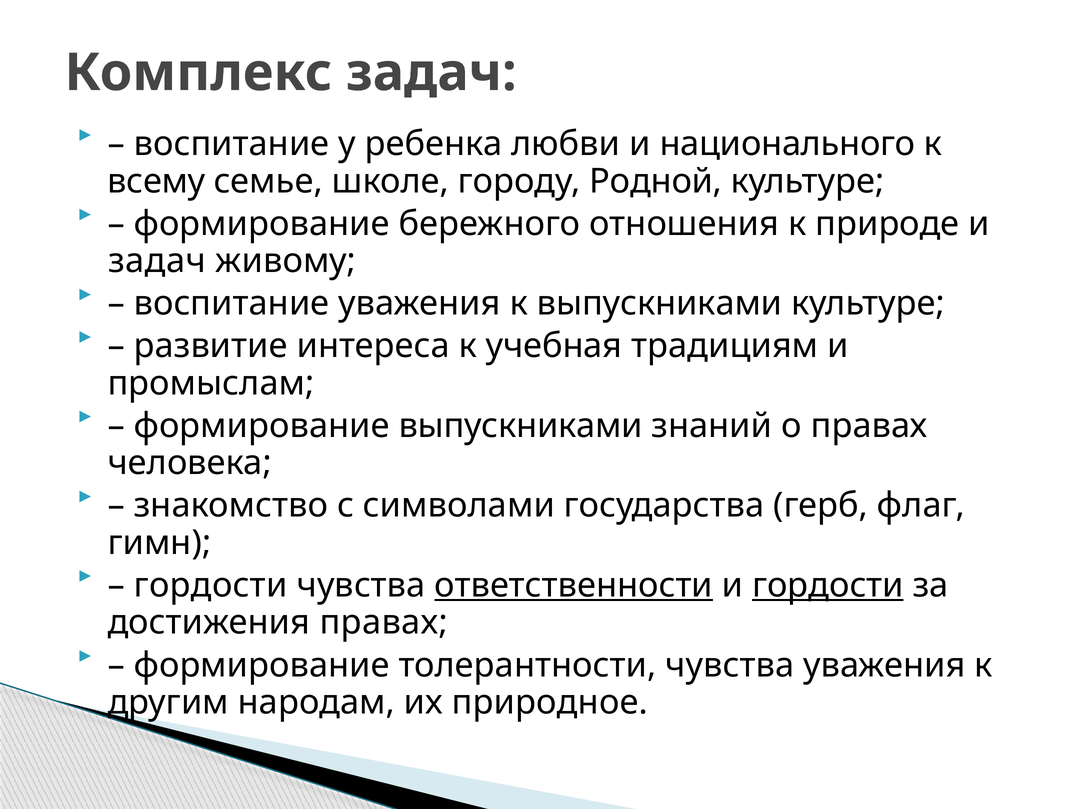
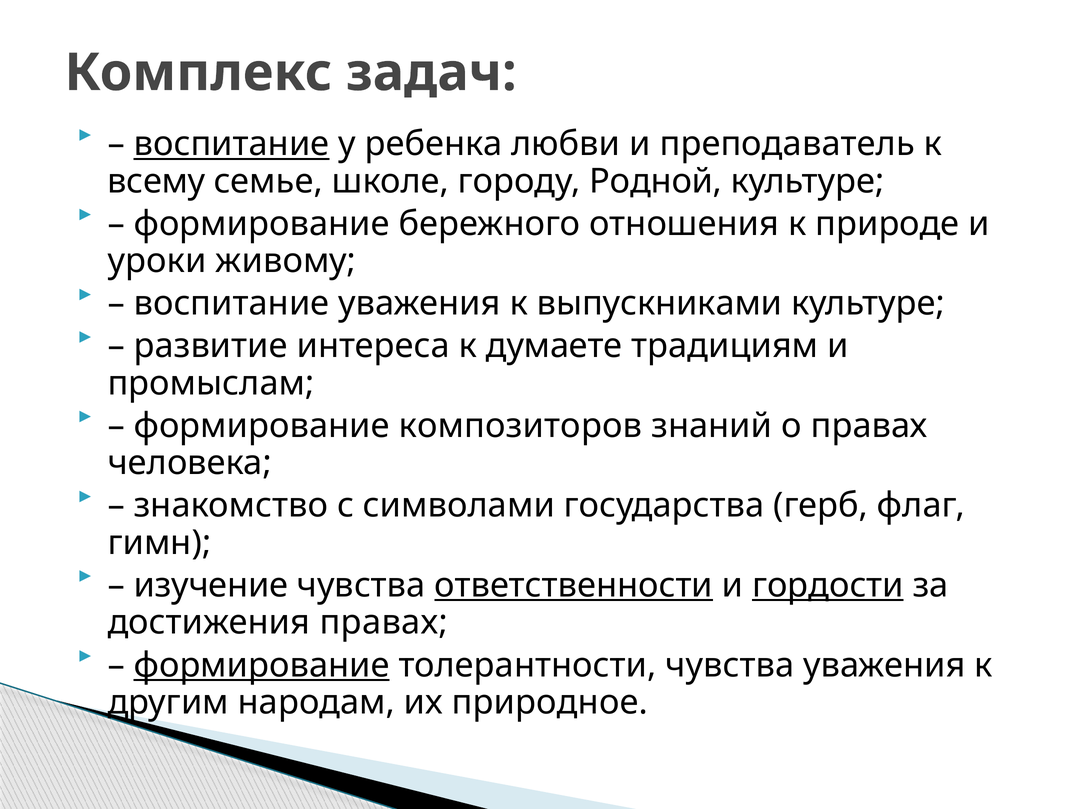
воспитание underline: none -> present (232, 144)
национального: национального -> преподаватель (787, 144)
задач: задач -> уроки (157, 261)
учебная: учебная -> думаете (554, 346)
формирование выпускниками: выпускниками -> композиторов (520, 426)
гордости: гордости -> изучение (211, 585)
формирование underline: none -> present (262, 665)
